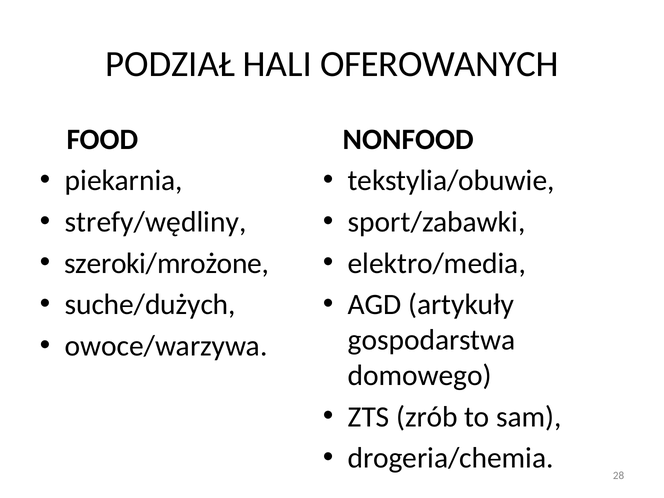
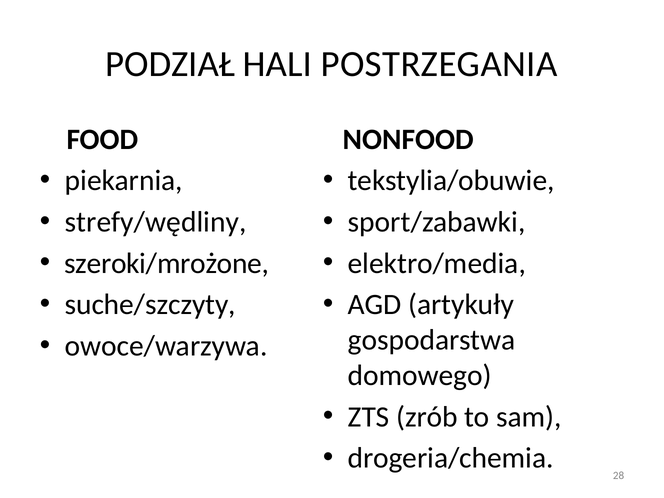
OFEROWANYCH: OFEROWANYCH -> POSTRZEGANIA (439, 64)
suche/dużych: suche/dużych -> suche/szczyty (150, 305)
